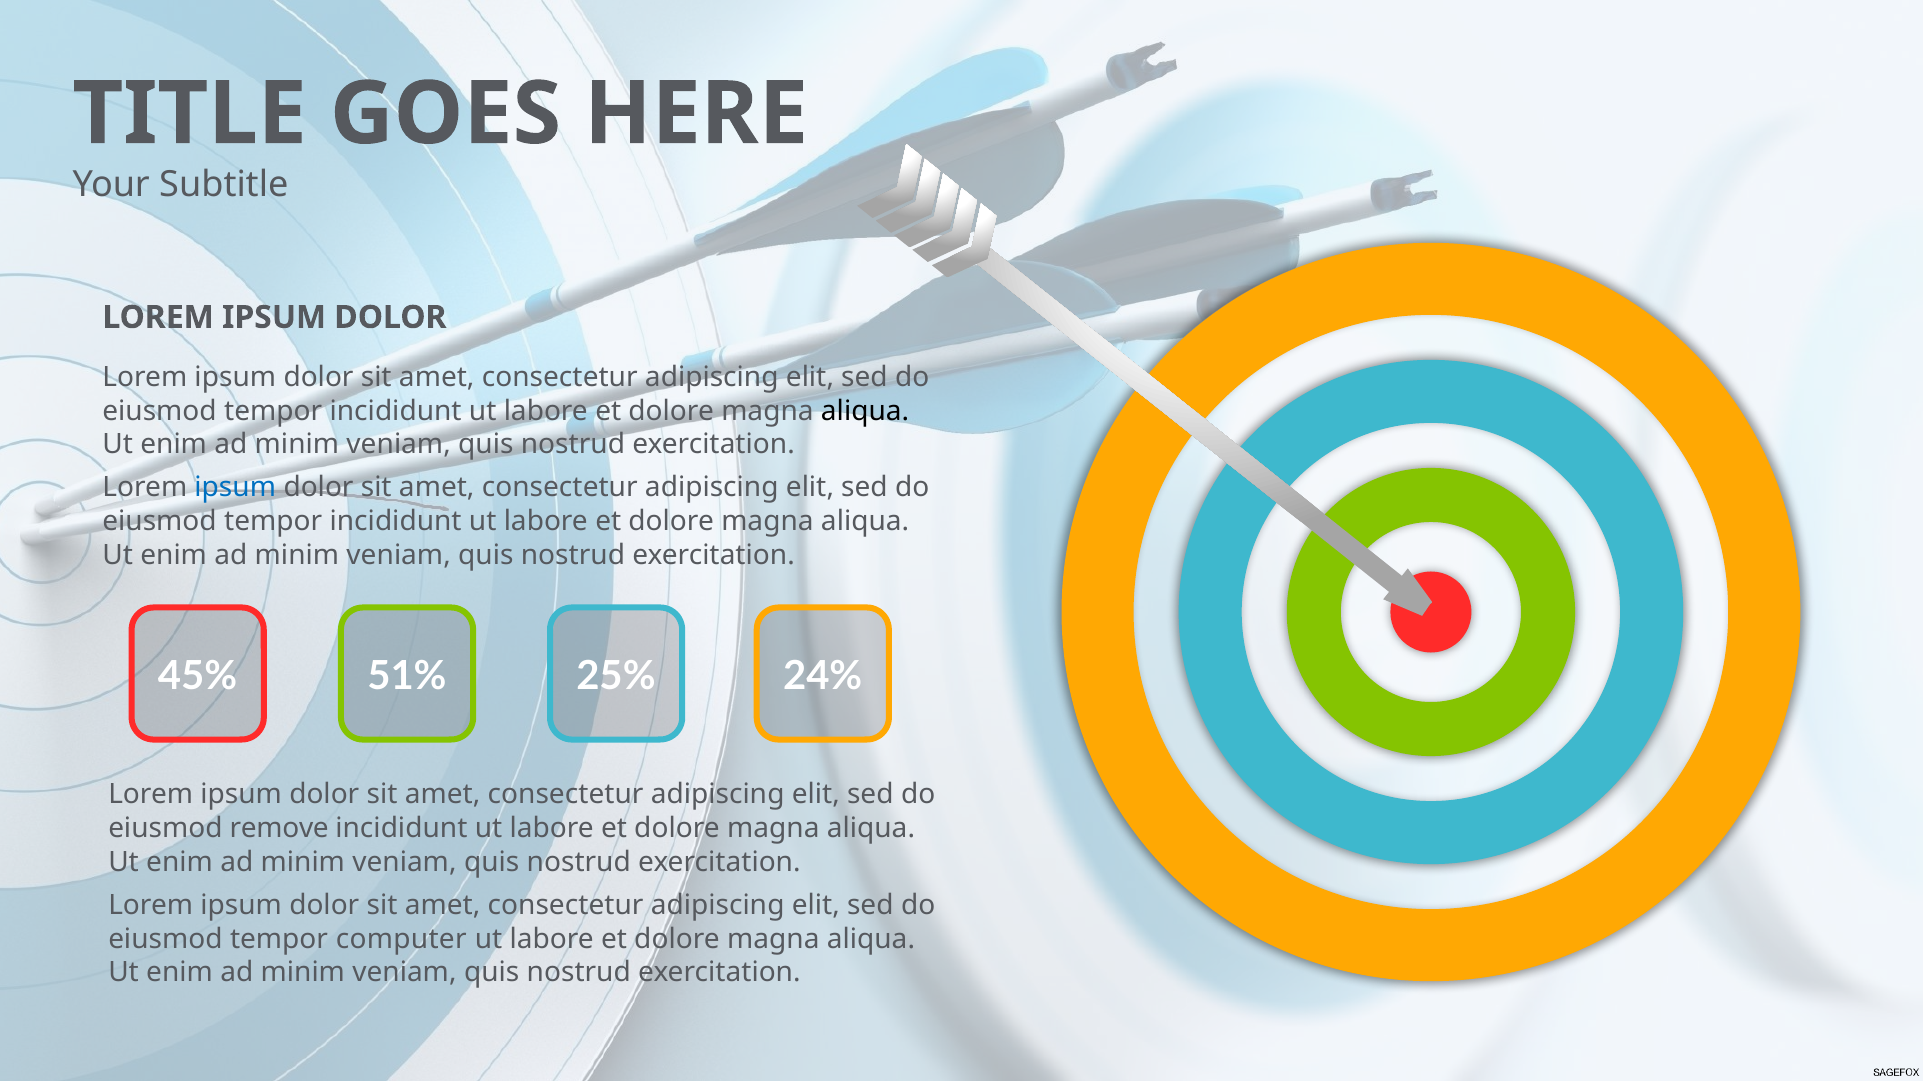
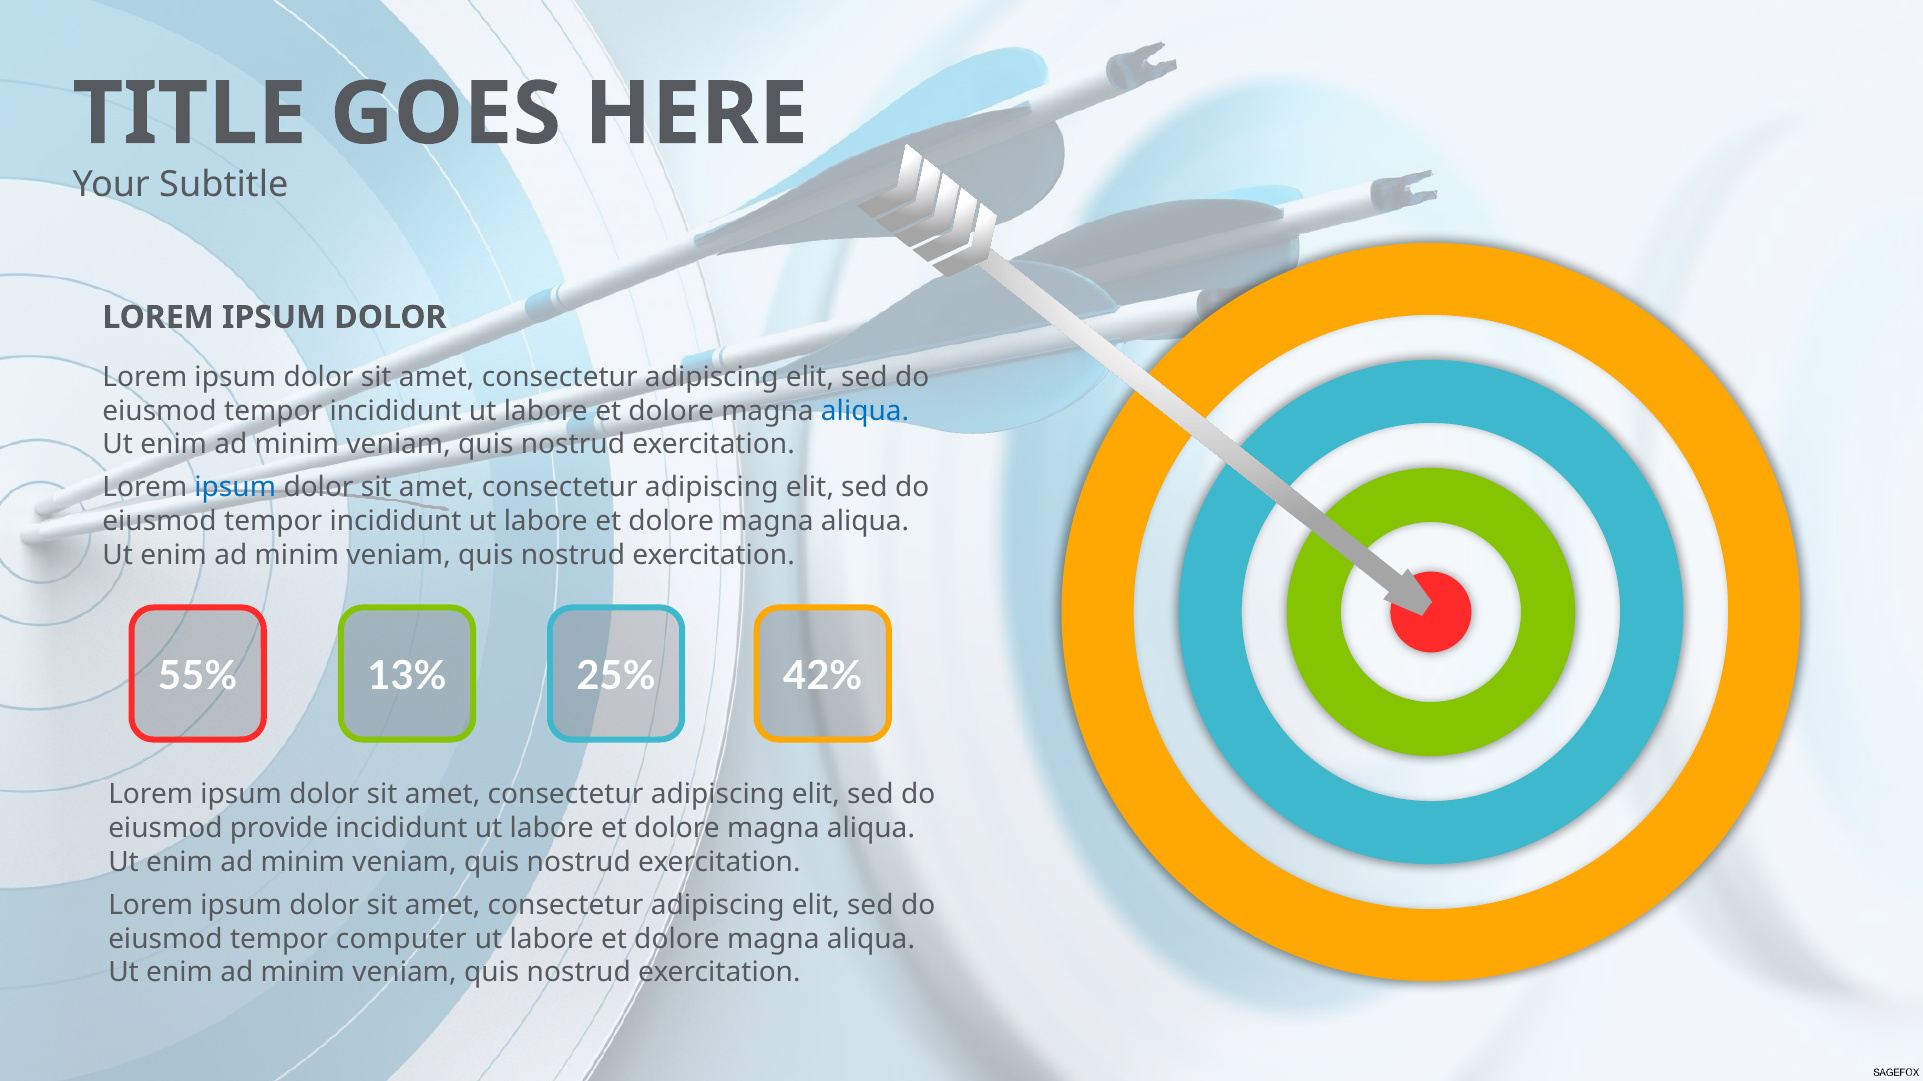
aliqua colour: black -> blue (865, 411)
45%: 45% -> 55% (198, 677)
51%: 51% -> 13% (407, 677)
24%: 24% -> 42% (823, 677)
remove: remove -> provide (279, 829)
